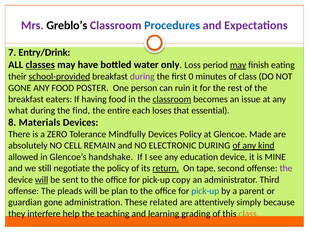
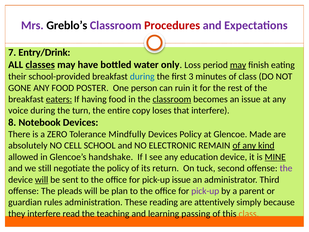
Procedures colour: blue -> red (172, 25)
school-provided underline: present -> none (59, 76)
during colour: purple -> blue (142, 76)
0: 0 -> 3 (191, 76)
eaters underline: none -> present (59, 99)
what: what -> voice (18, 110)
find: find -> turn (81, 110)
each: each -> copy (141, 110)
that essential: essential -> interfere (210, 110)
Materials: Materials -> Notebook (40, 122)
REMAIN: REMAIN -> SCHOOL (100, 145)
ELECTRONIC DURING: DURING -> REMAIN (214, 145)
MINE underline: none -> present (275, 157)
return underline: present -> none (166, 168)
tape: tape -> tuck (206, 168)
pick-up copy: copy -> issue (181, 179)
pick-up colour: blue -> purple (205, 191)
guardian gone: gone -> rules (53, 202)
related: related -> reading (164, 202)
help: help -> read (71, 213)
grading: grading -> passing (196, 213)
